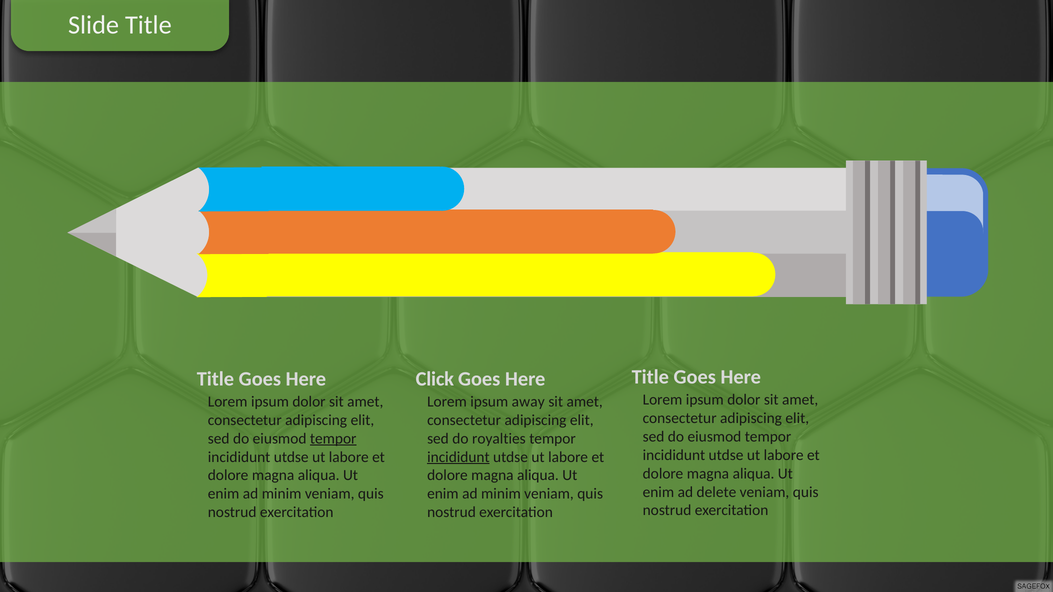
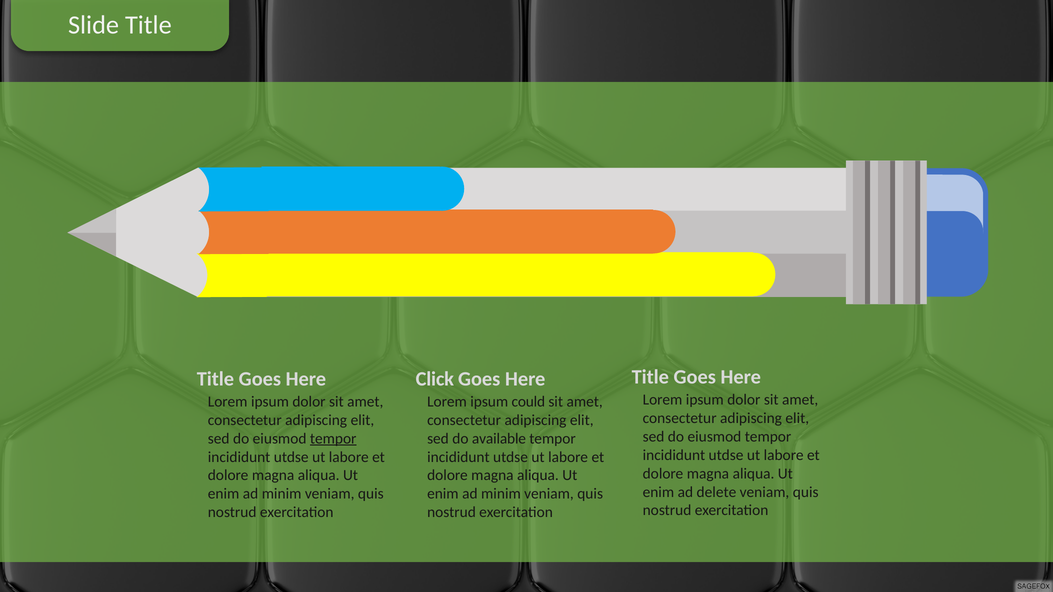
away: away -> could (528, 402)
royalties: royalties -> available (499, 439)
incididunt underline: present -> none (458, 457)
